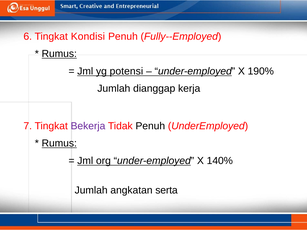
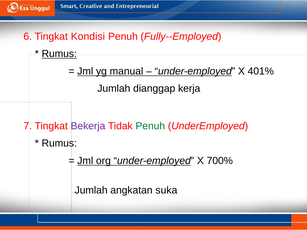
potensi: potensi -> manual (126, 71)
190%: 190% -> 401% (261, 71)
Penuh colour: black -> green (150, 126)
Rumus underline: present -> none (59, 143)
140%: 140% -> 700% (220, 161)
serta: serta -> suka (166, 191)
